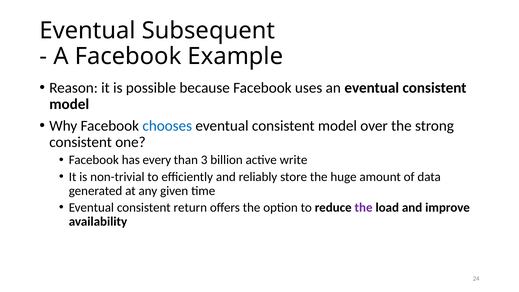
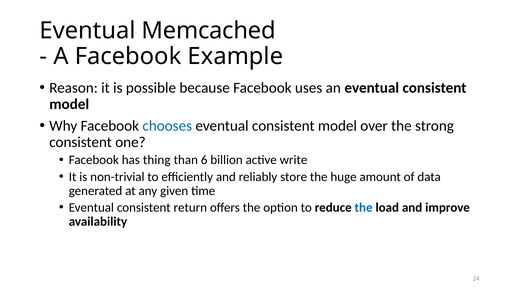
Subsequent: Subsequent -> Memcached (209, 31)
every: every -> thing (157, 160)
3: 3 -> 6 (204, 160)
the colour: purple -> blue (364, 207)
